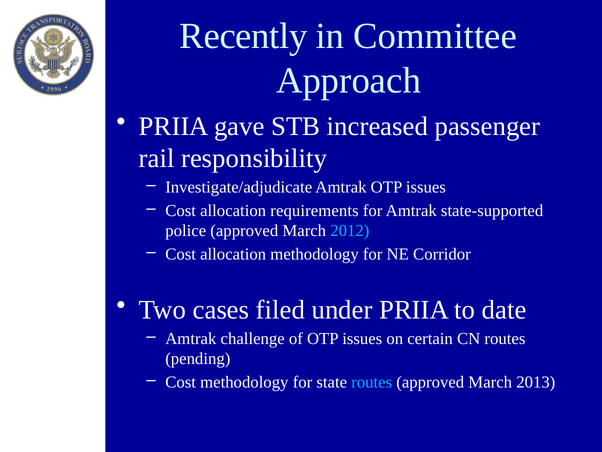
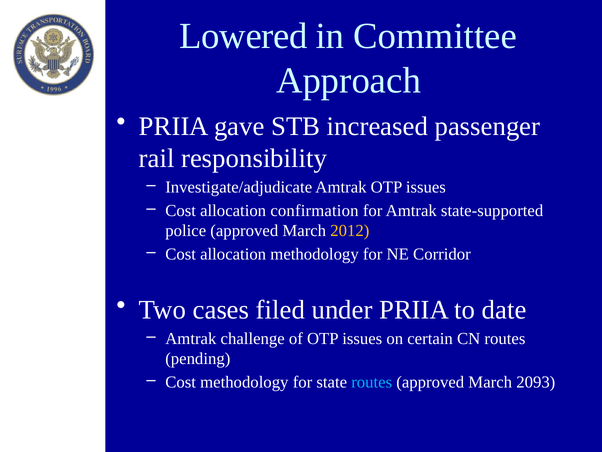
Recently: Recently -> Lowered (243, 36)
requirements: requirements -> confirmation (314, 211)
2012 colour: light blue -> yellow (350, 231)
2013: 2013 -> 2093 (536, 382)
